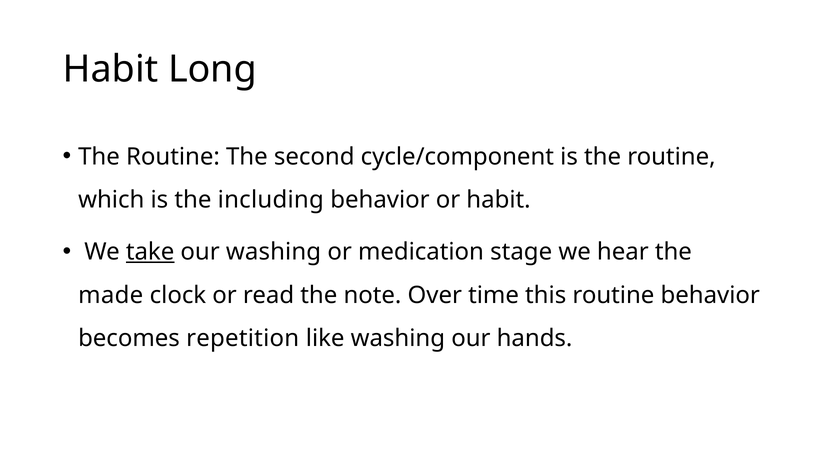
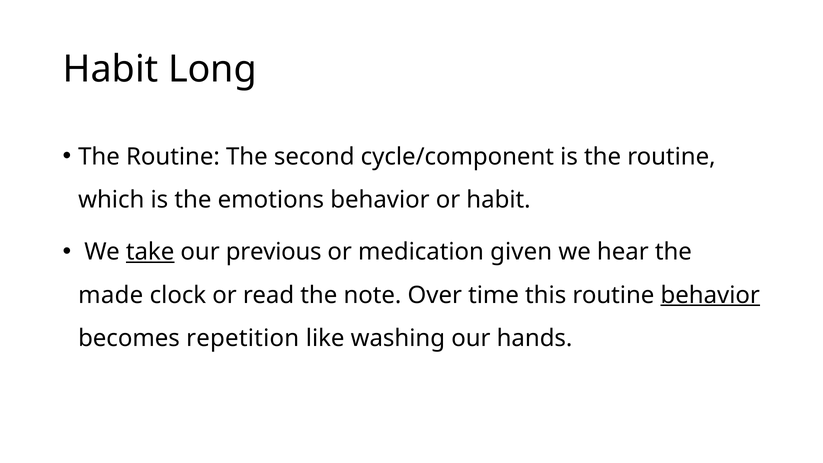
including: including -> emotions (271, 200)
our washing: washing -> previous (274, 252)
stage: stage -> given (521, 252)
behavior underline: none -> present (710, 295)
